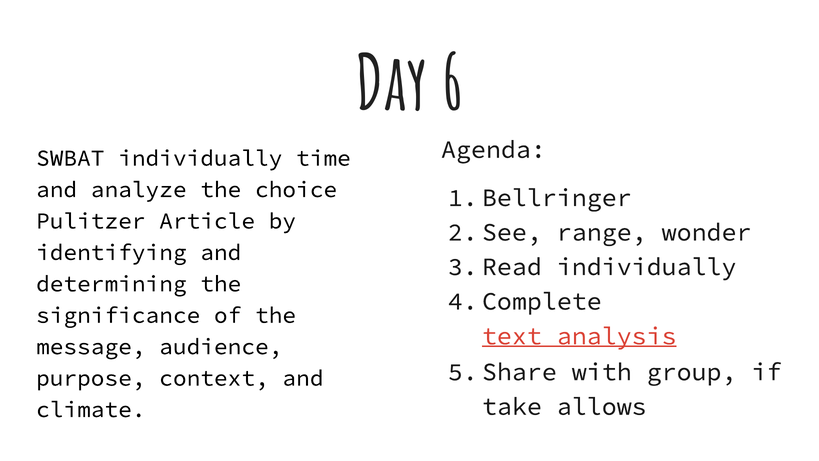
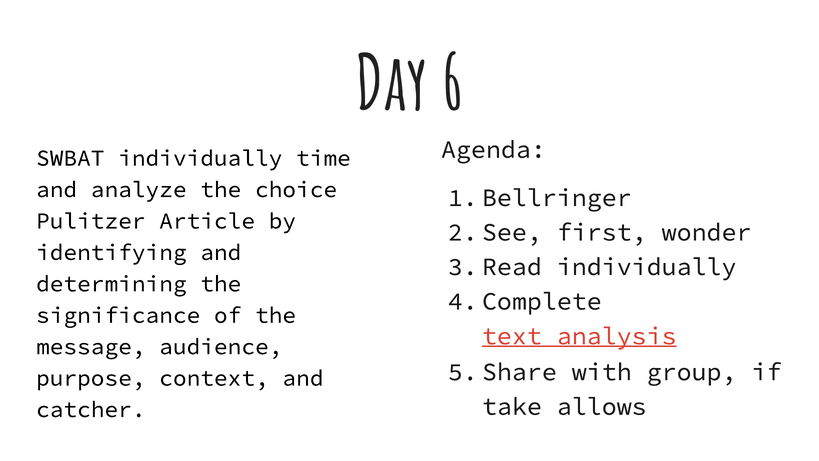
range: range -> first (602, 232)
climate: climate -> catcher (91, 409)
